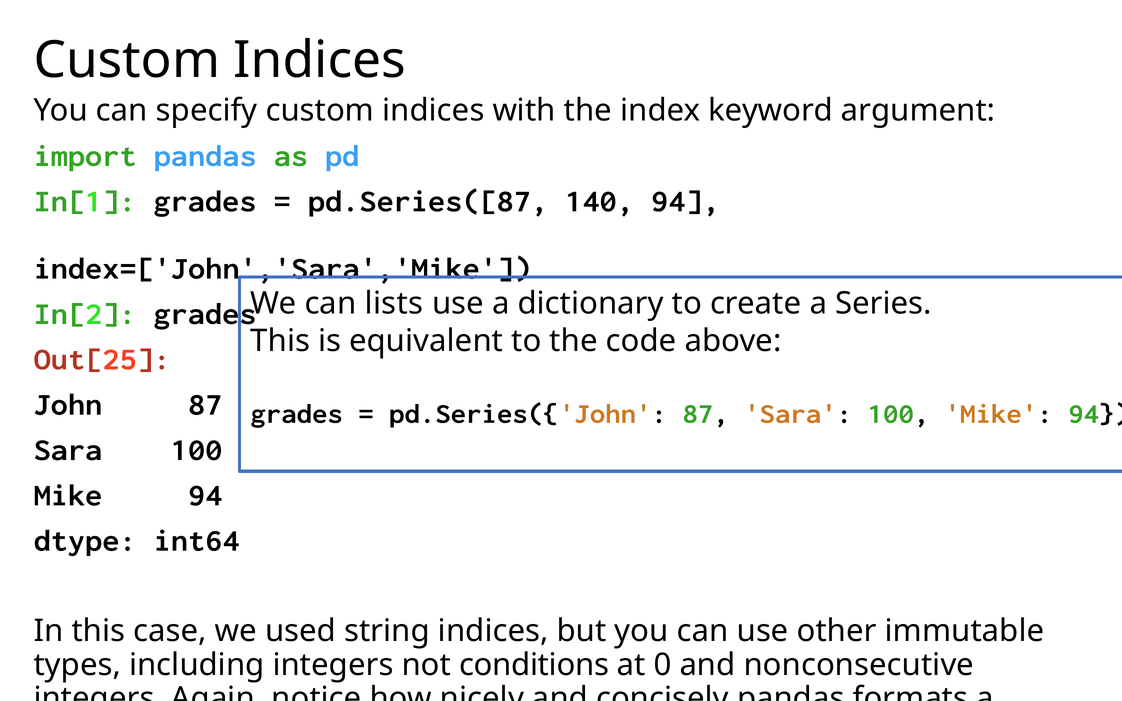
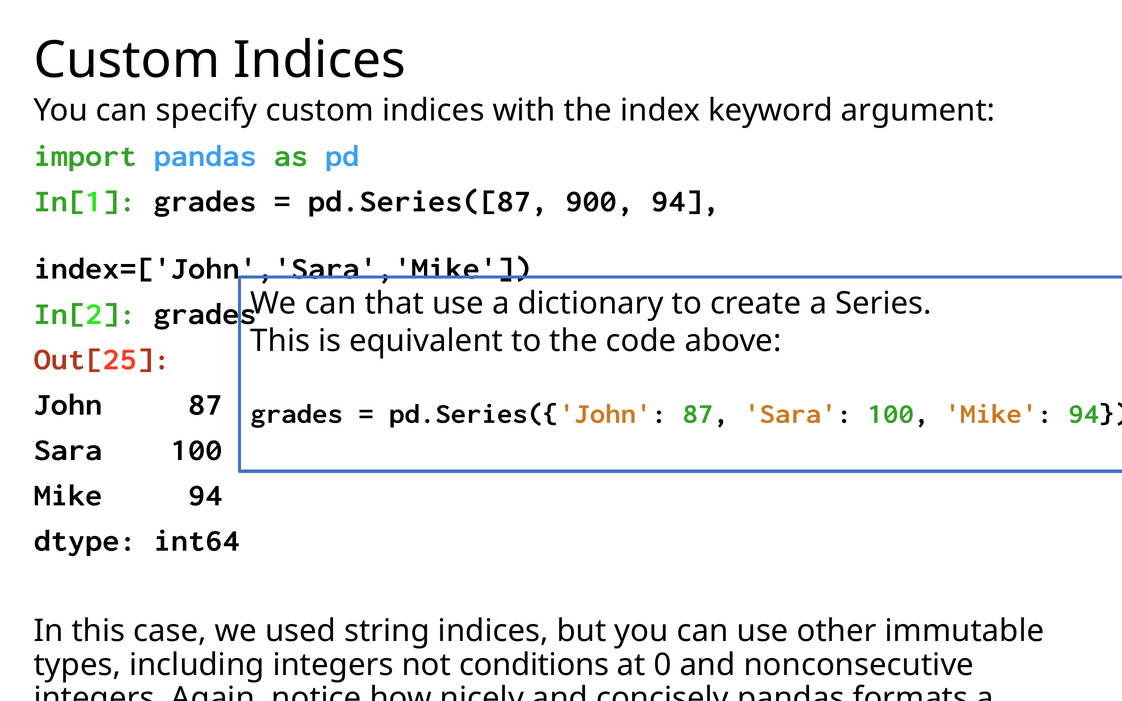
140: 140 -> 900 (600, 201)
lists: lists -> that (394, 304)
